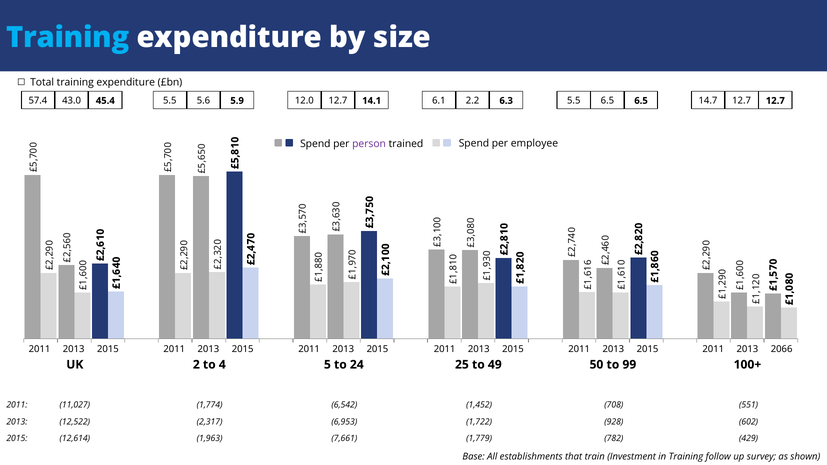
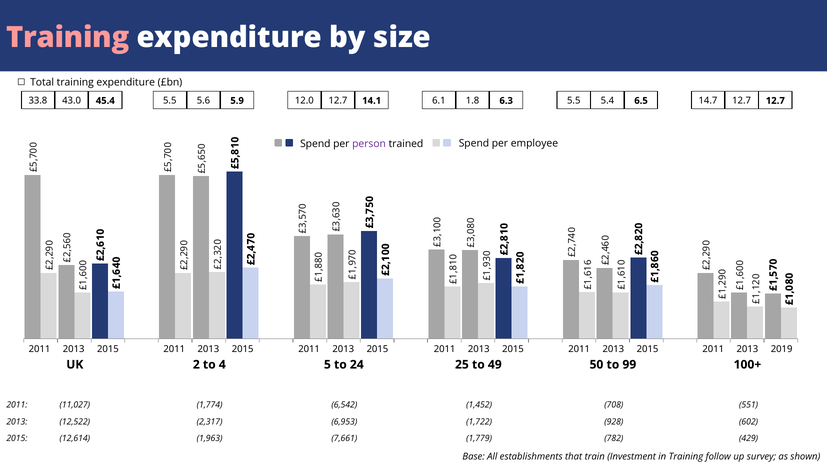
Training colour: light blue -> pink (68, 38)
57.4: 57.4 -> 33.8 (38, 101)
2.2: 2.2 -> 1.8 (473, 101)
5.5 6.5: 6.5 -> 5.4 (607, 101)
2066: 2066 -> 2019 (782, 349)
